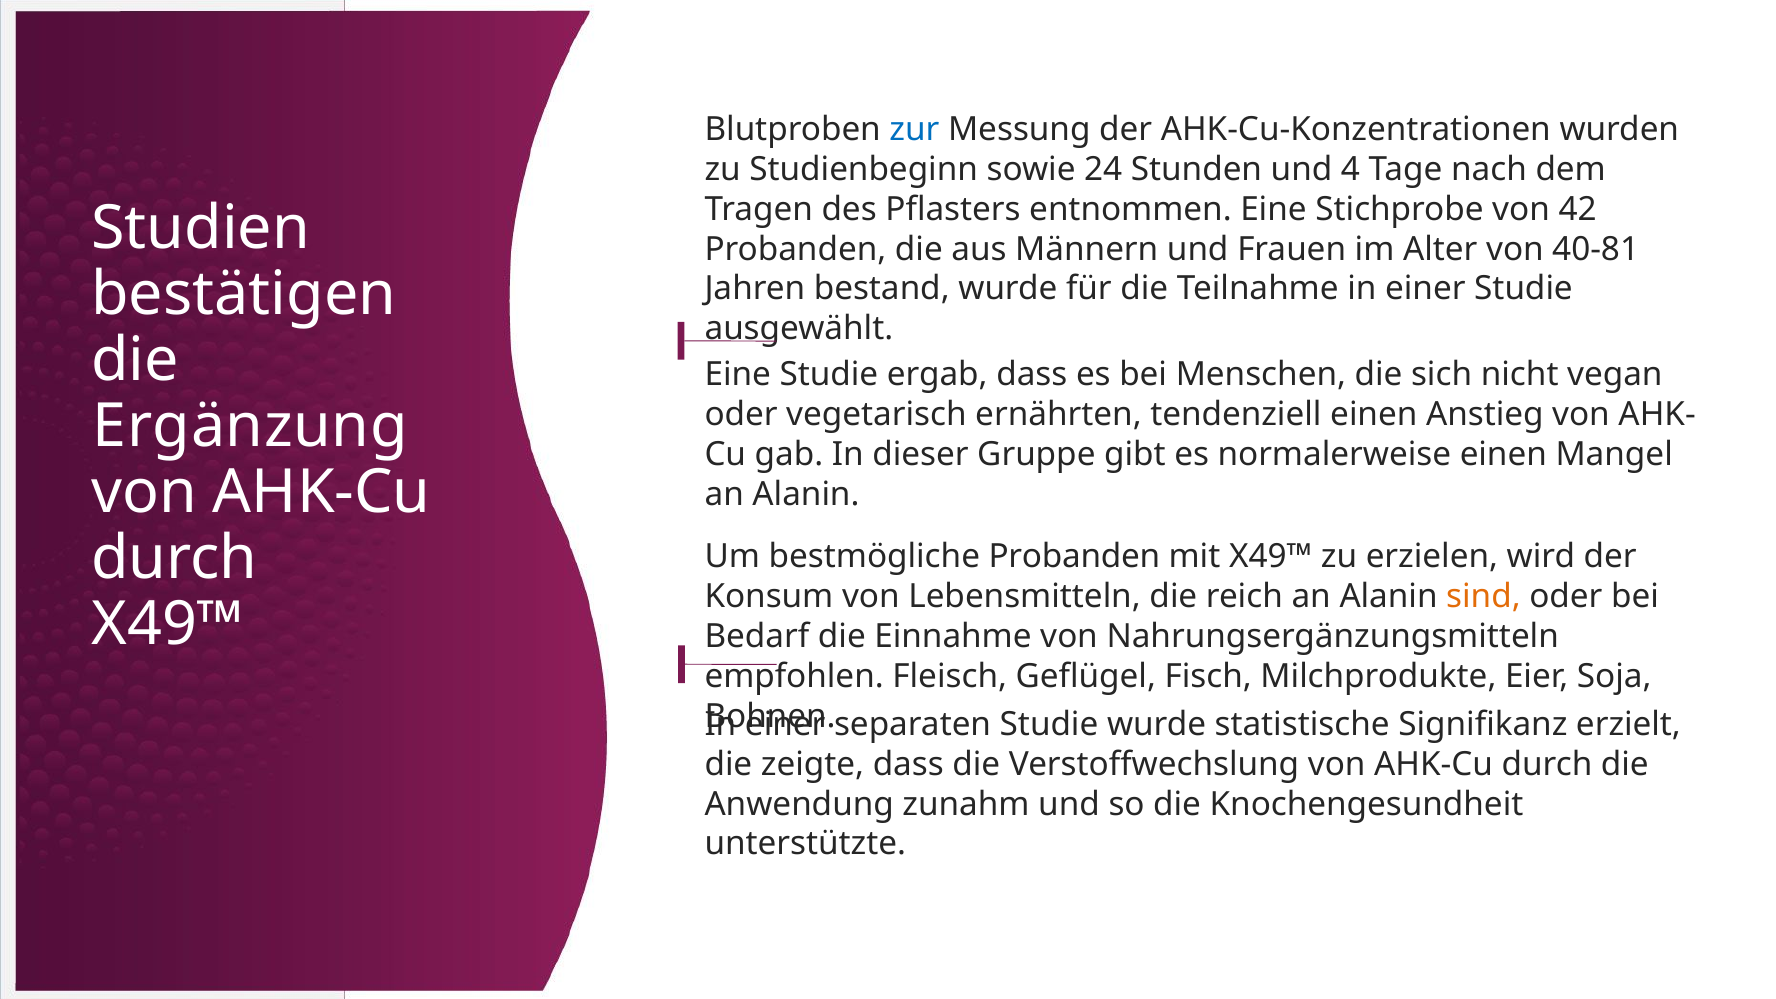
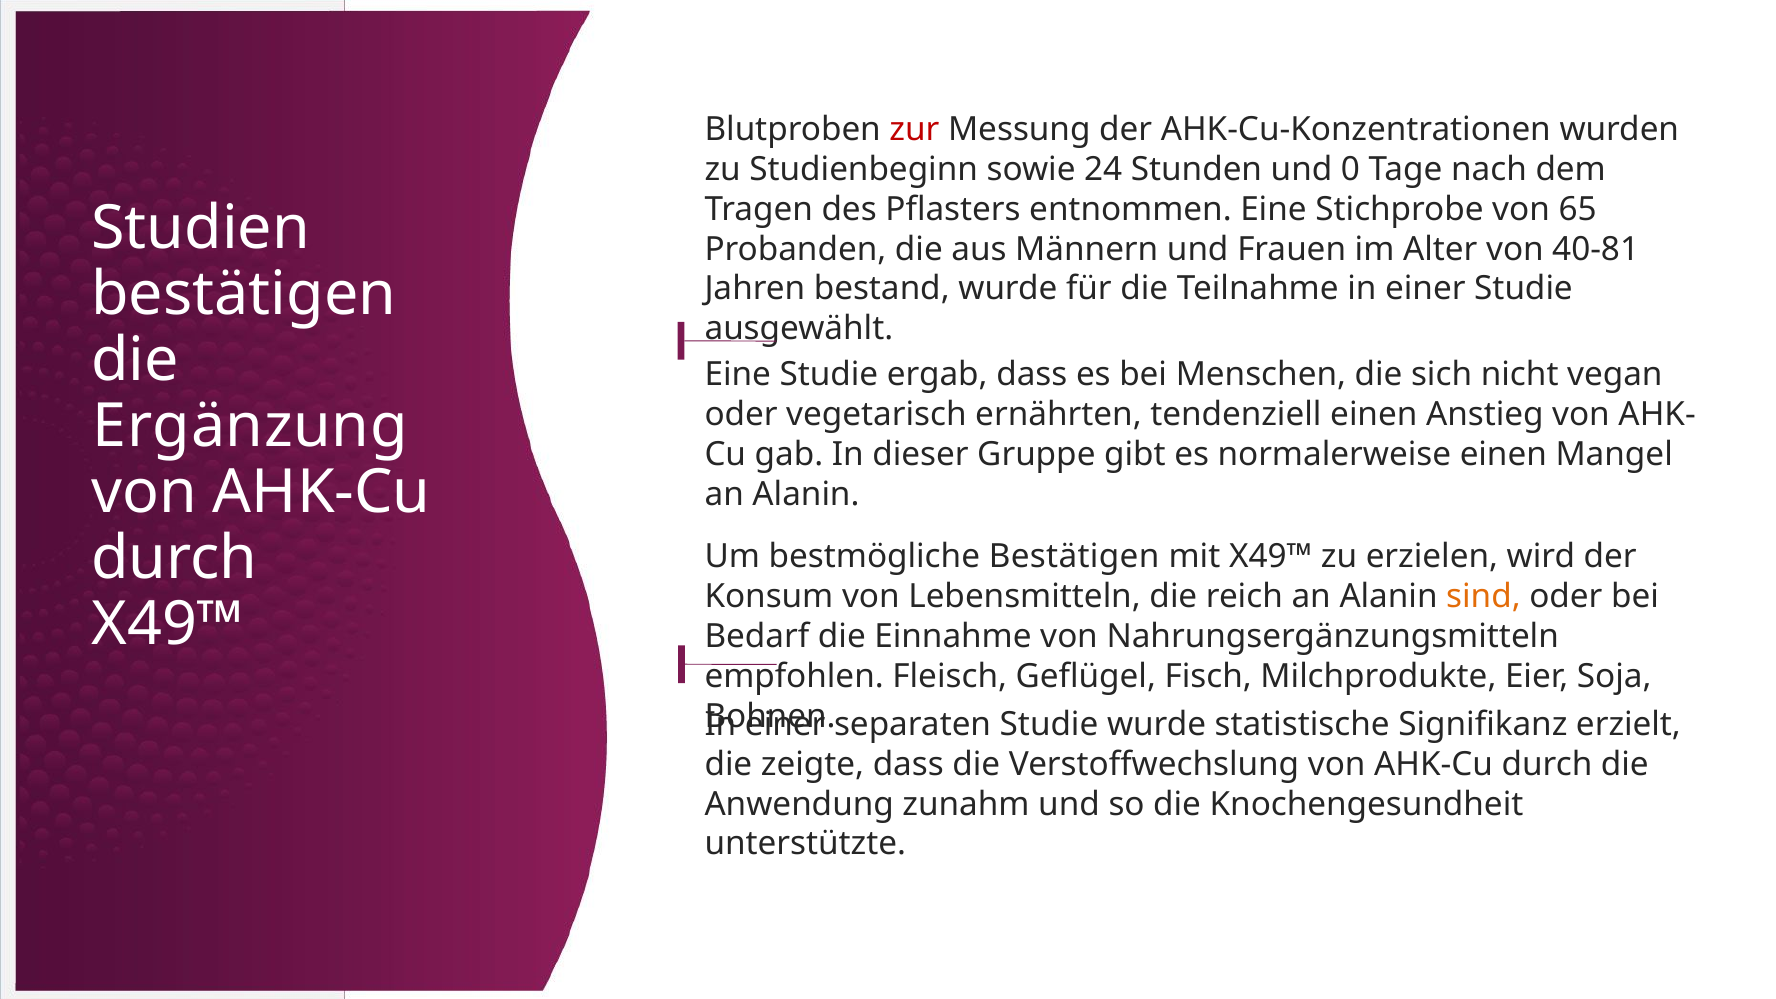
zur colour: blue -> red (914, 129)
4: 4 -> 0 (1350, 169)
42: 42 -> 65 (1578, 209)
bestmögliche Probanden: Probanden -> Bestätigen (1074, 557)
